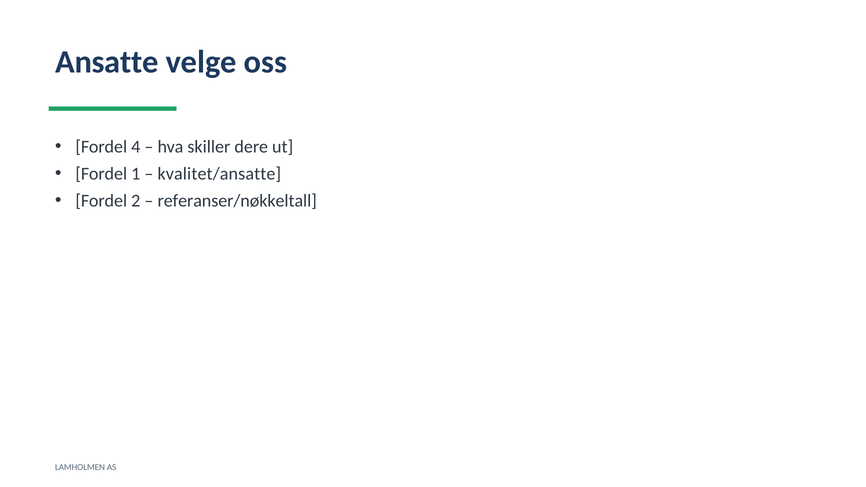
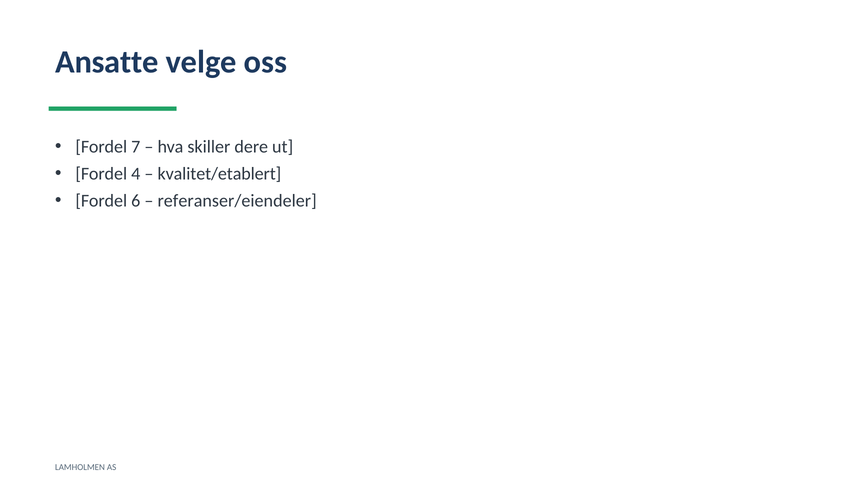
4: 4 -> 7 (136, 147)
1: 1 -> 4 (136, 174)
kvalitet/ansatte: kvalitet/ansatte -> kvalitet/etablert (219, 174)
2: 2 -> 6 (136, 201)
referanser/nøkkeltall: referanser/nøkkeltall -> referanser/eiendeler (237, 201)
